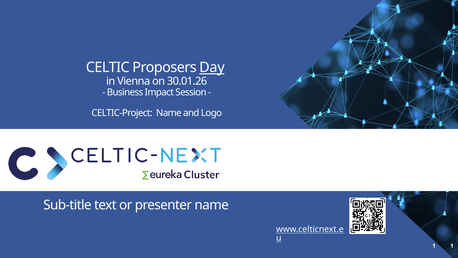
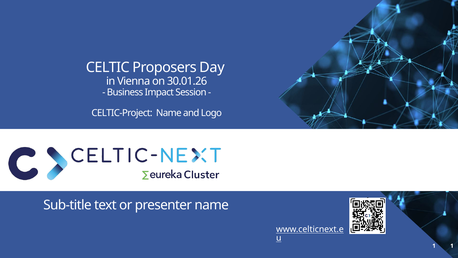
Day underline: present -> none (212, 67)
